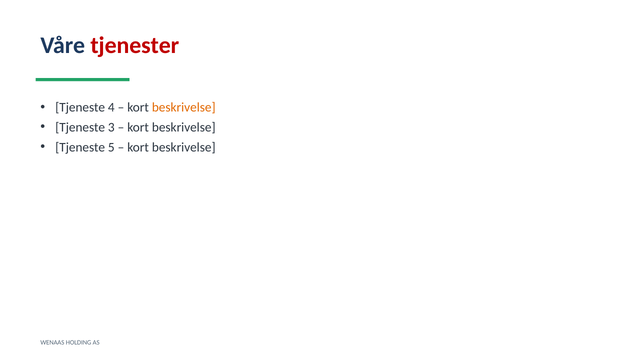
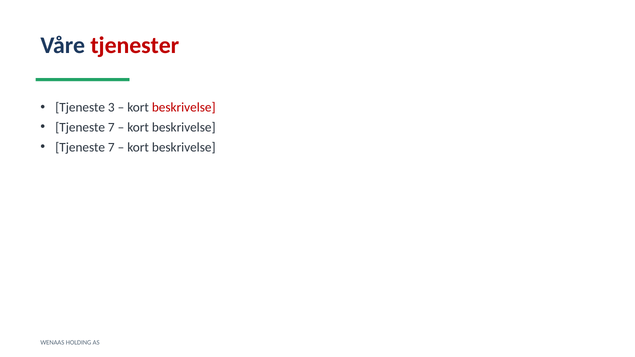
4: 4 -> 3 (111, 108)
beskrivelse colour: orange -> red (184, 108)
3: 3 -> 7 (111, 127)
5: 5 -> 7 (111, 147)
